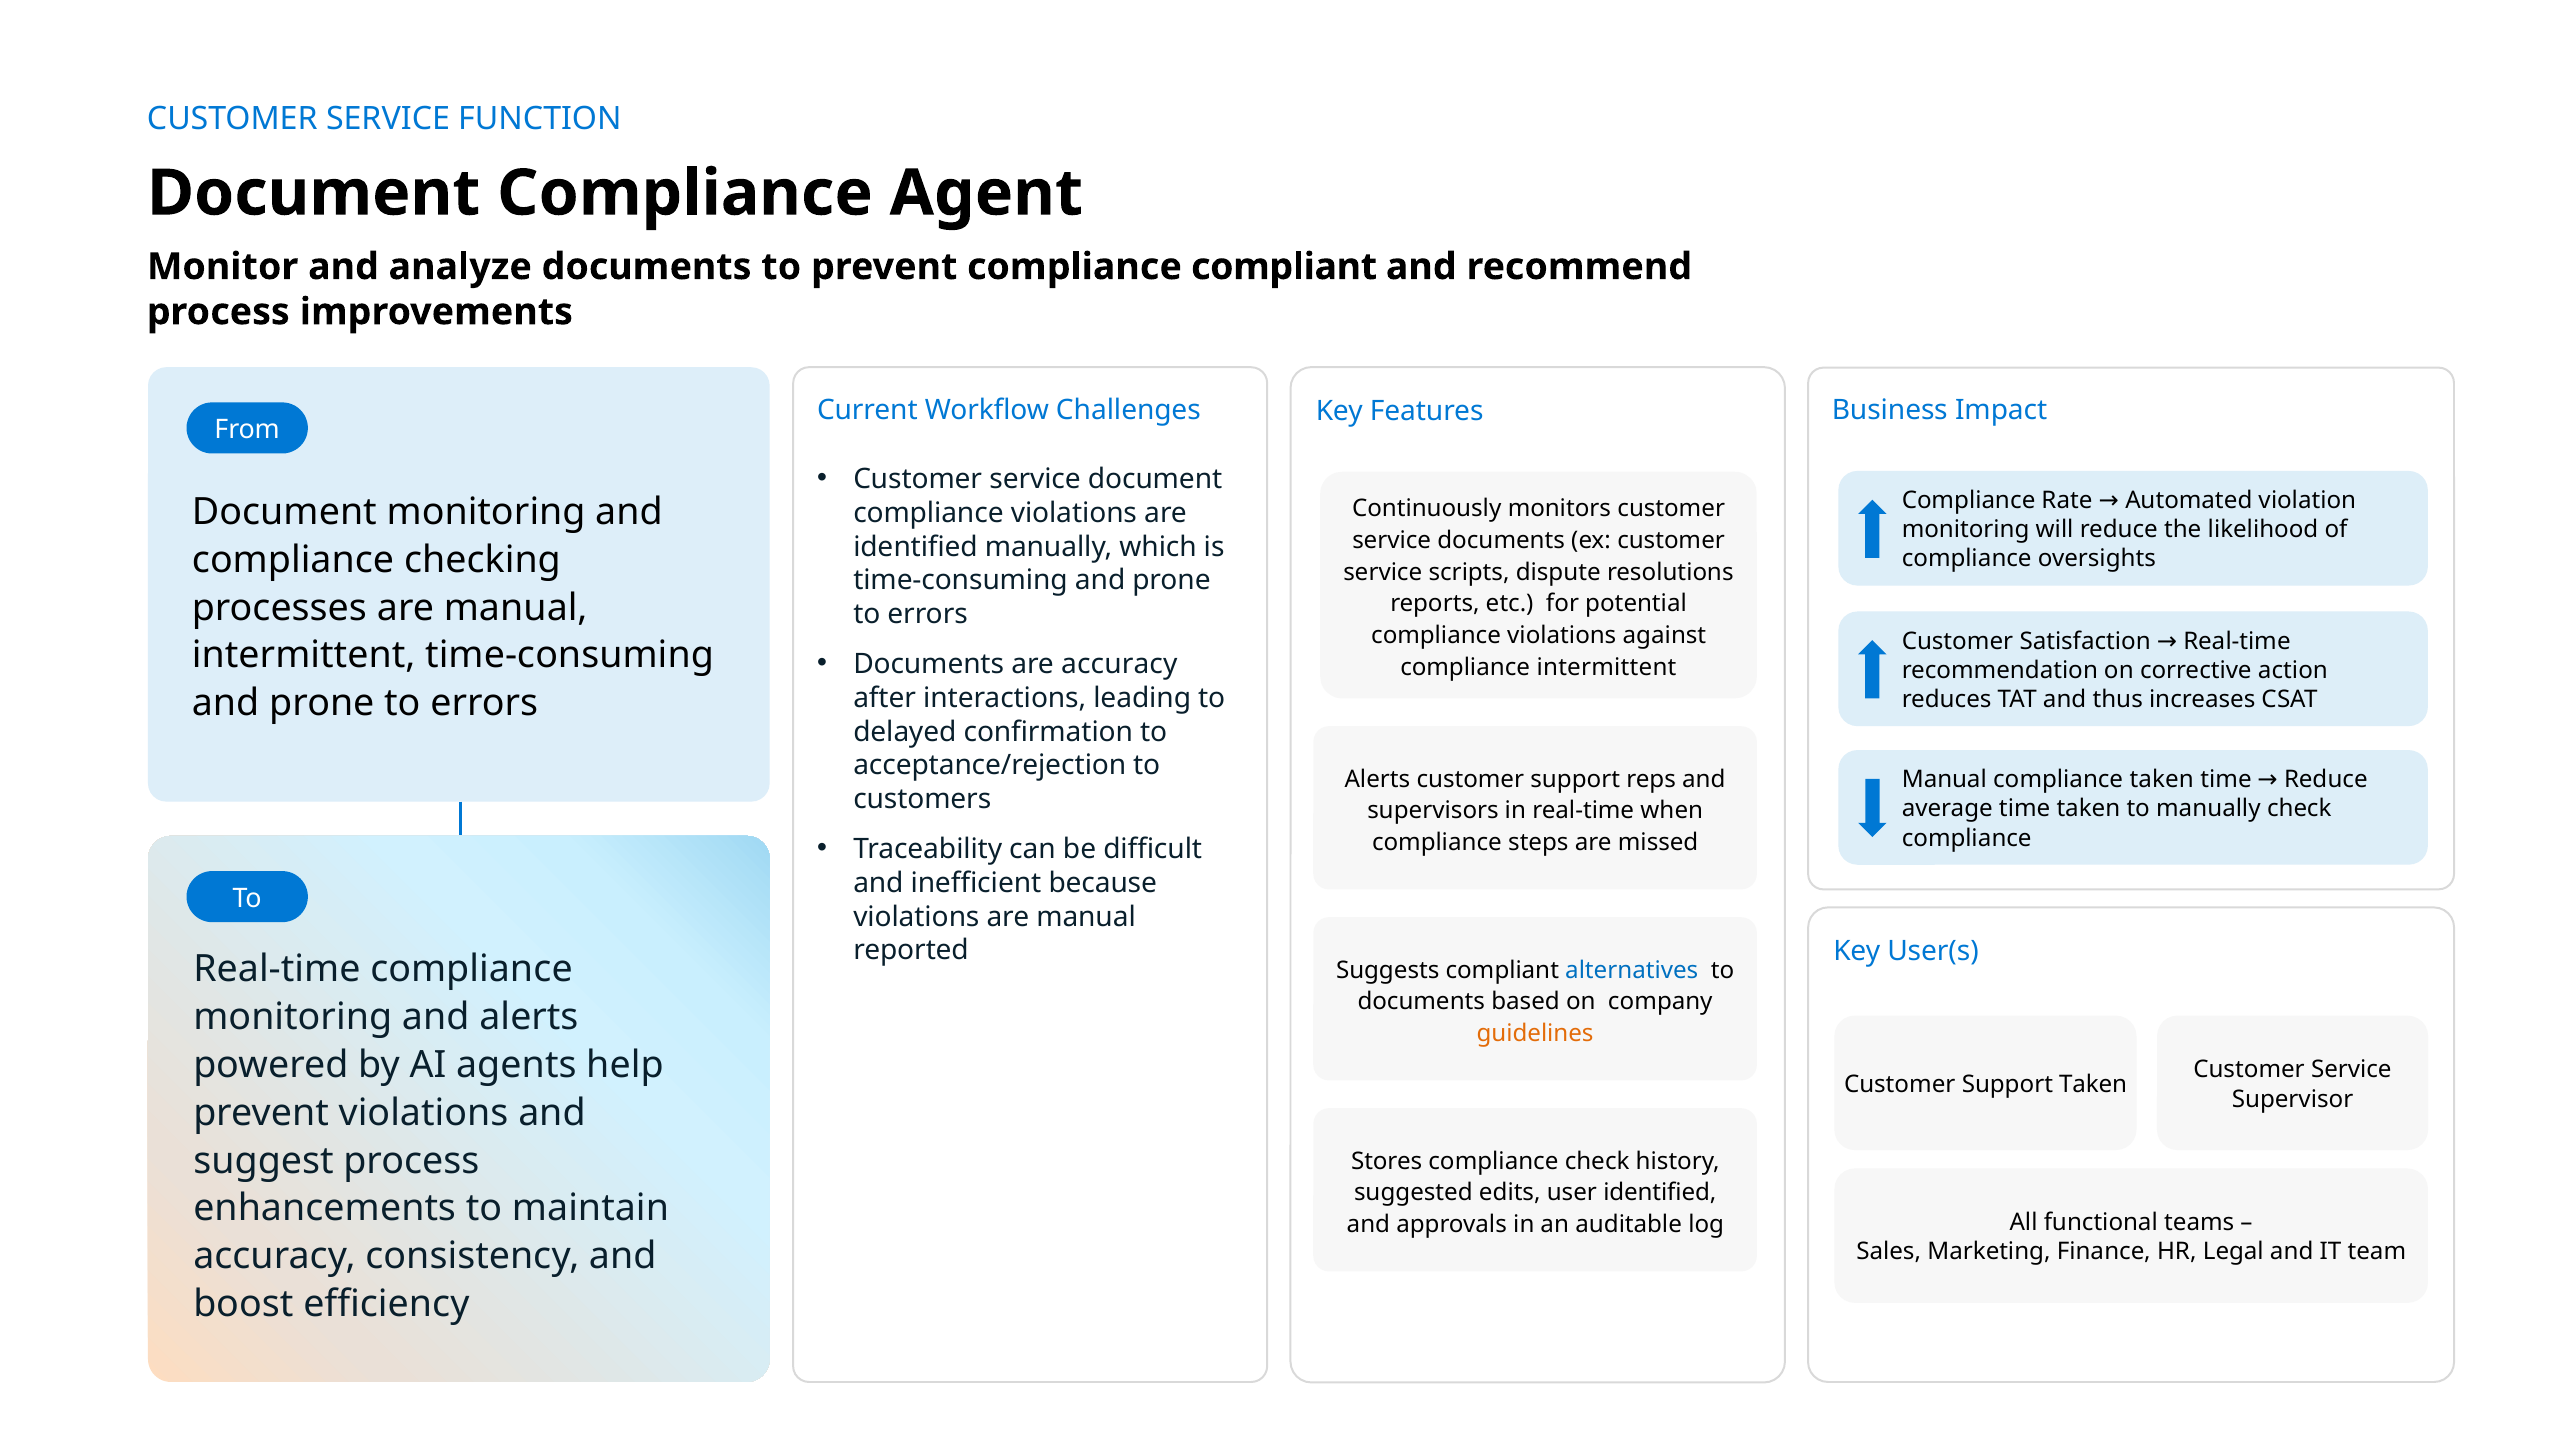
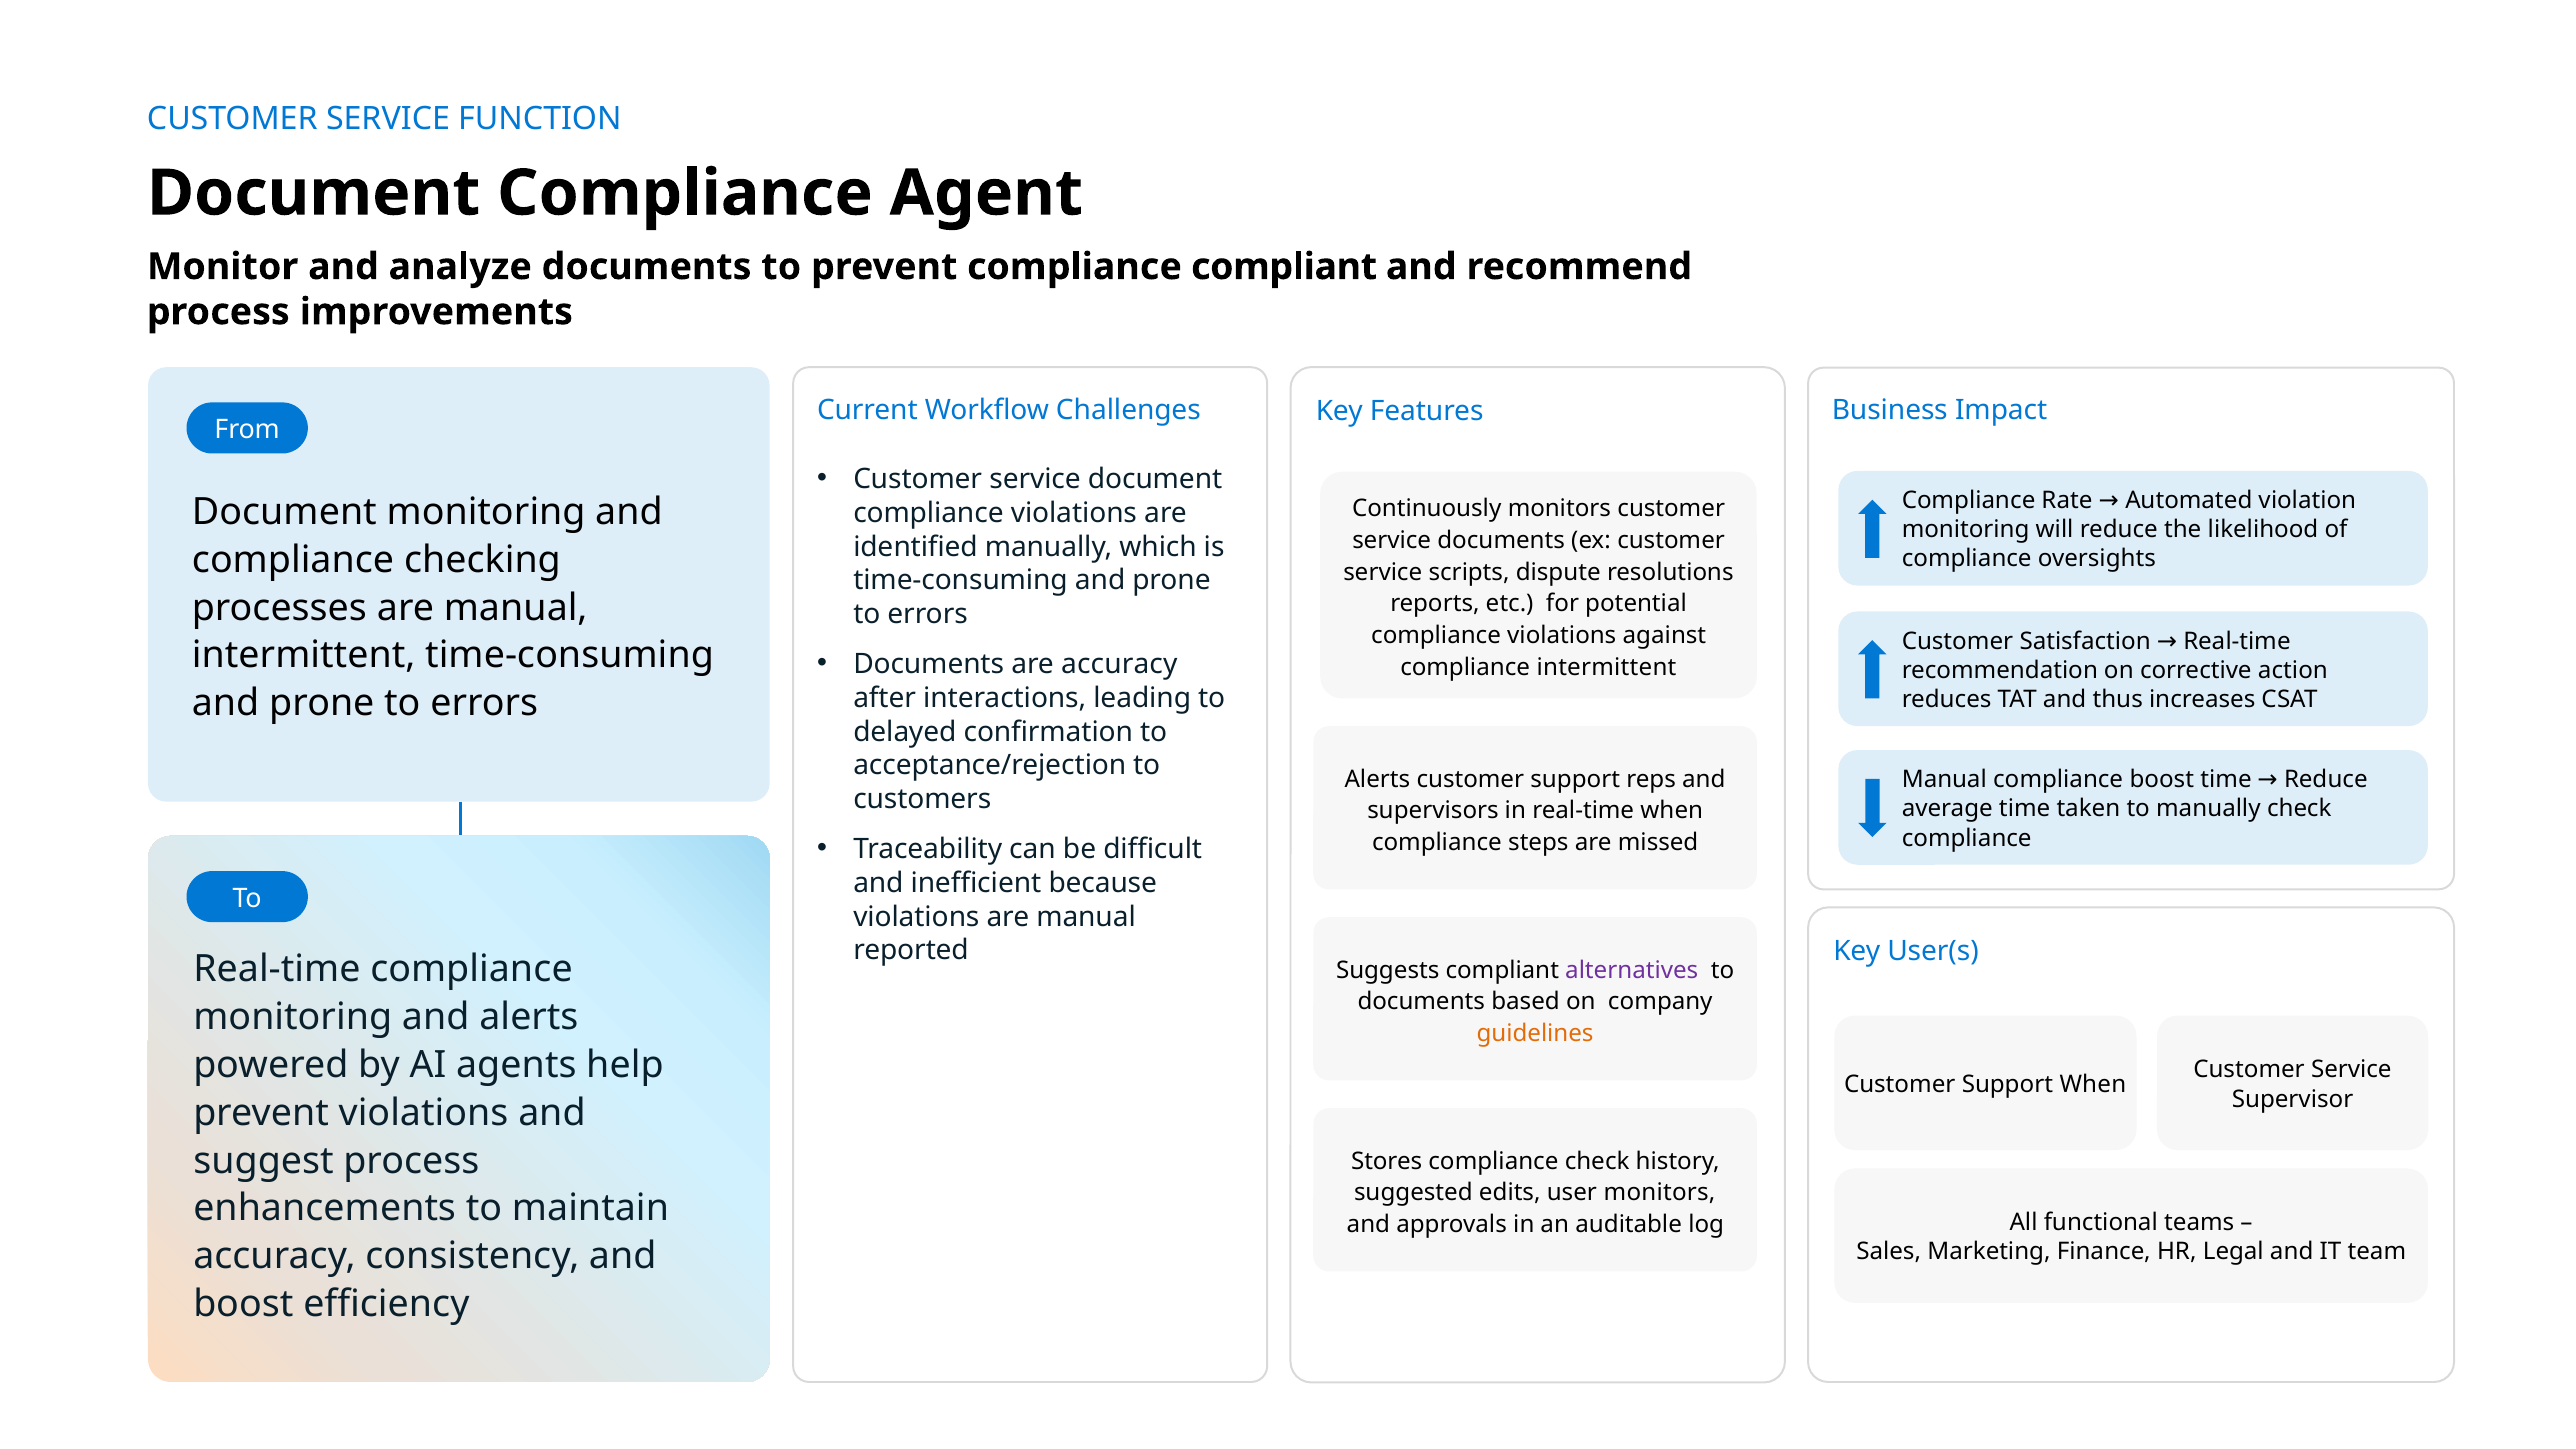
compliance taken: taken -> boost (2162, 780)
alternatives colour: blue -> purple (1632, 970)
Support Taken: Taken -> When (2093, 1084)
user identified: identified -> monitors (1660, 1193)
